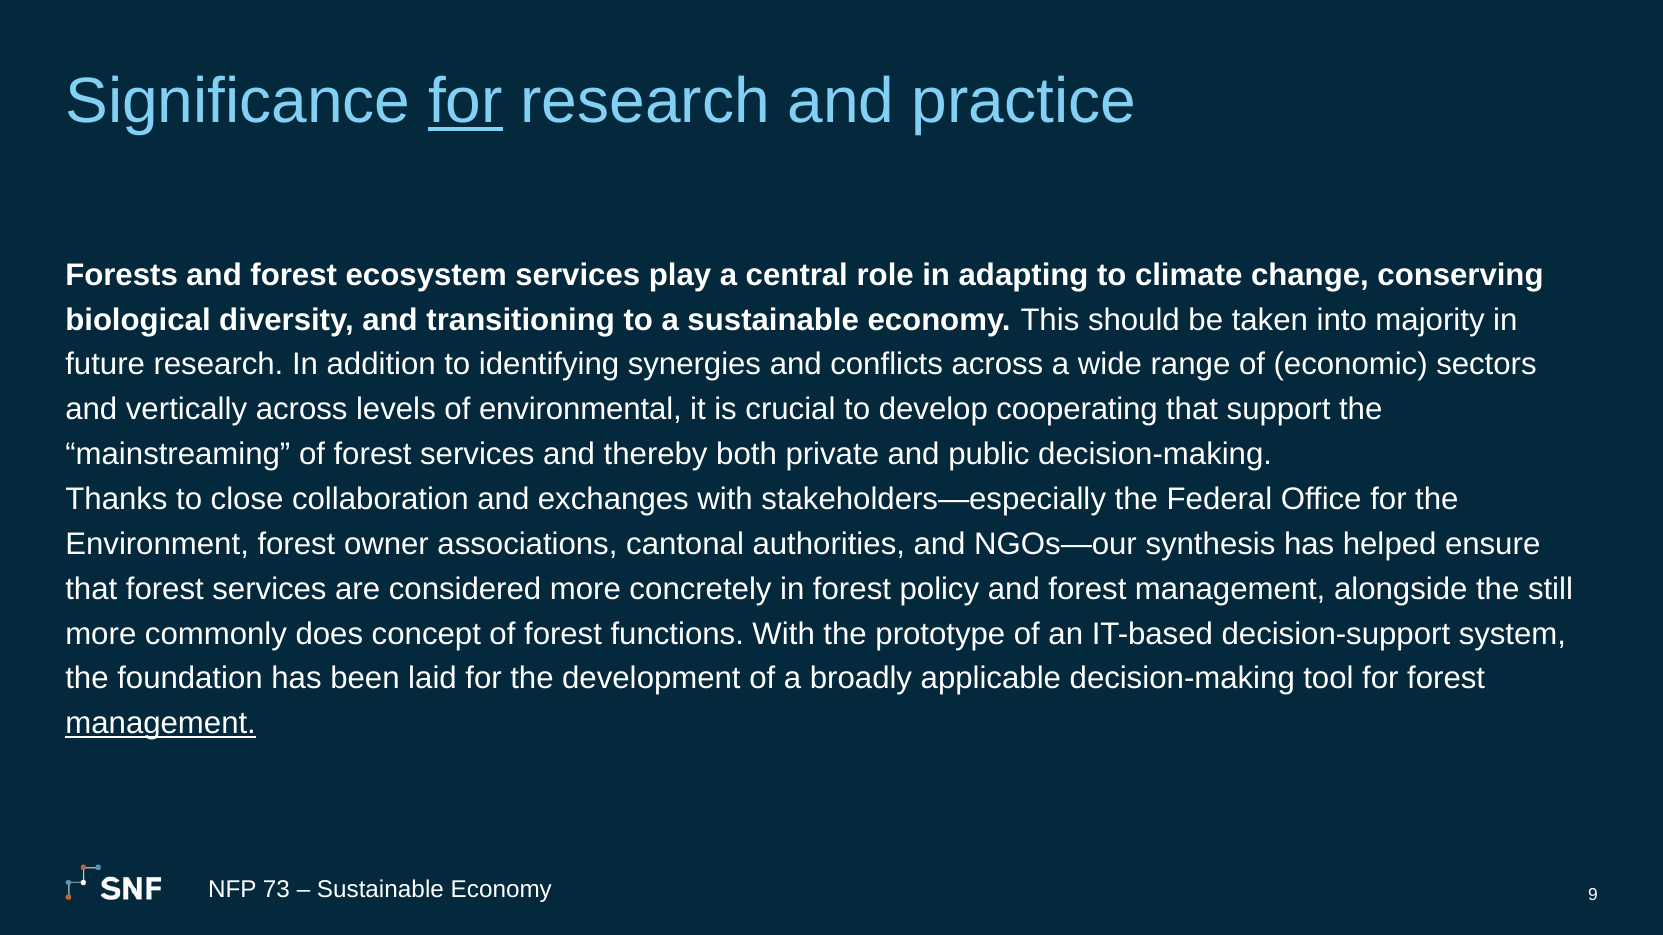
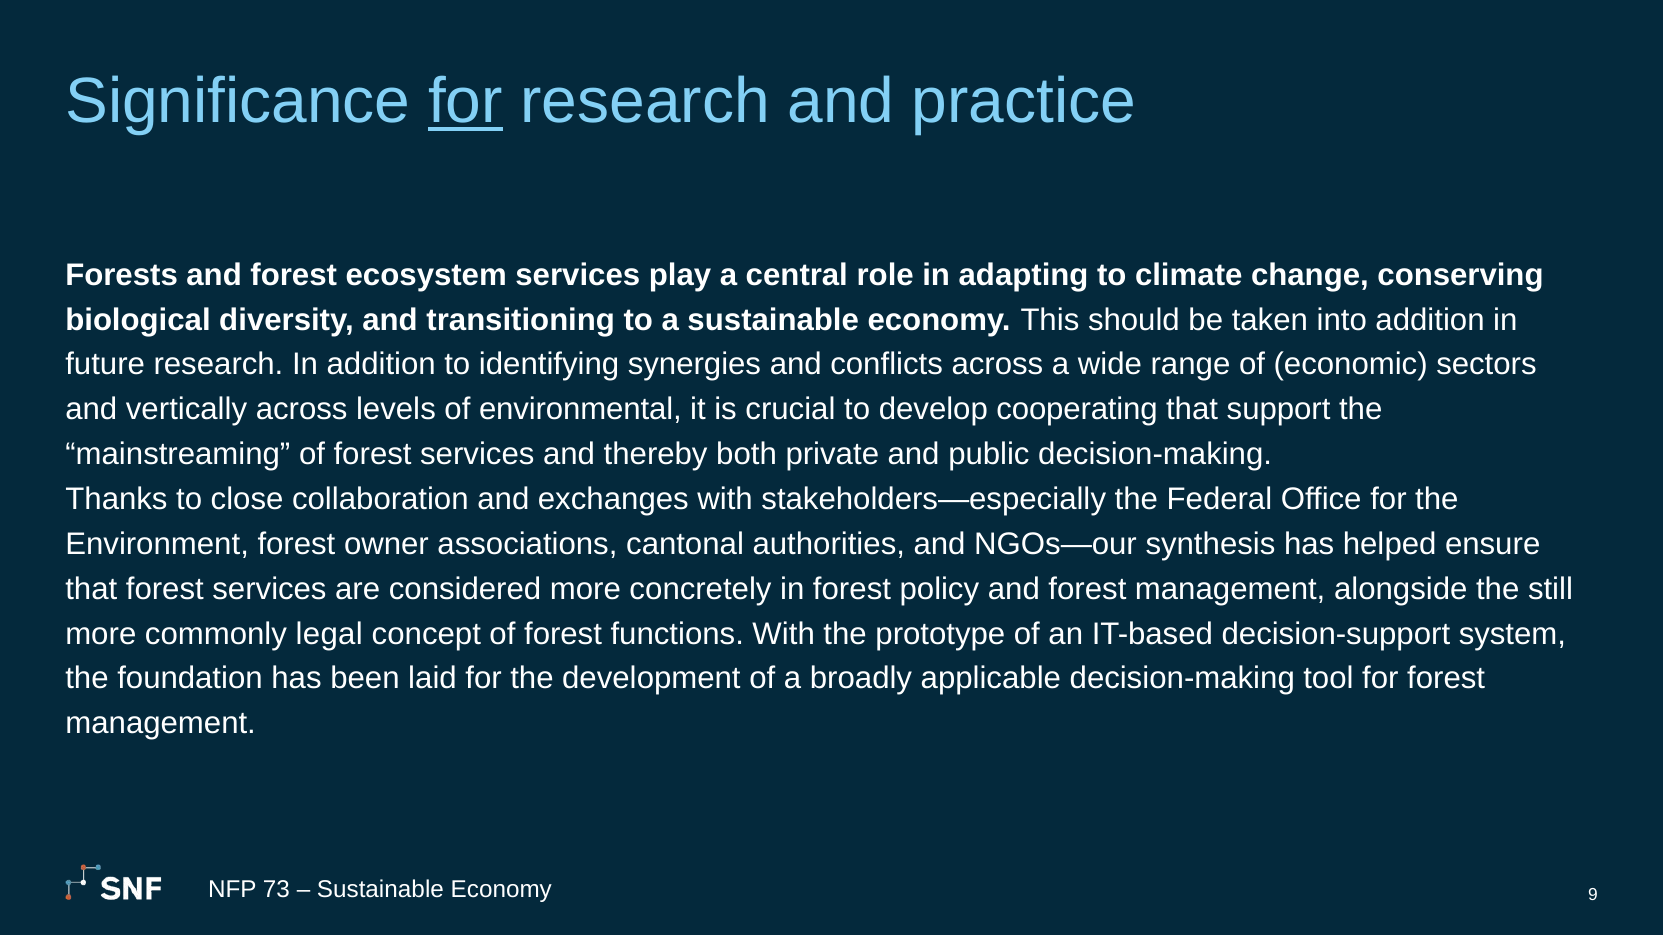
into majority: majority -> addition (1430, 320)
does: does -> legal (329, 634)
management underline: present -> none (161, 724)
